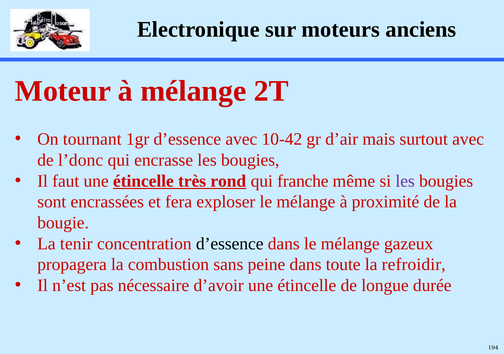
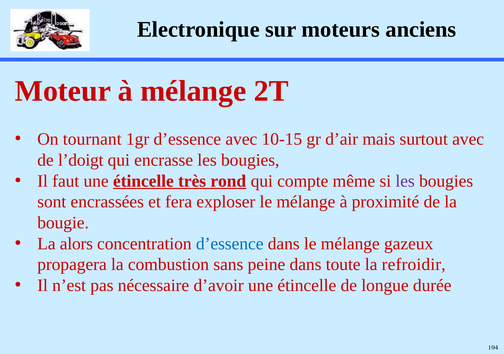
10-42: 10-42 -> 10-15 (282, 139)
l’donc: l’donc -> l’doigt (81, 160)
franche: franche -> compte (303, 181)
tenir: tenir -> alors (76, 244)
d’essence colour: black -> blue (230, 244)
